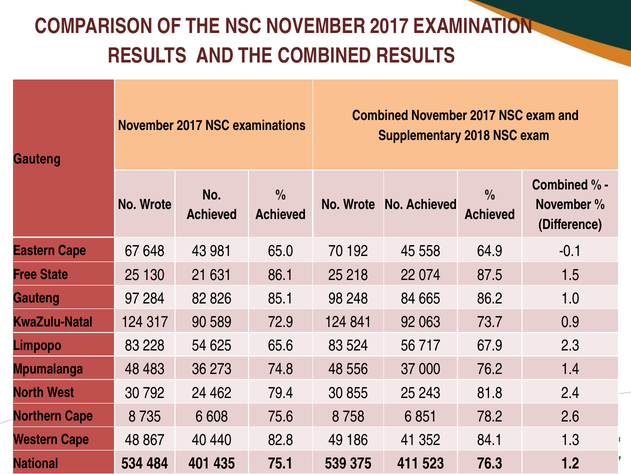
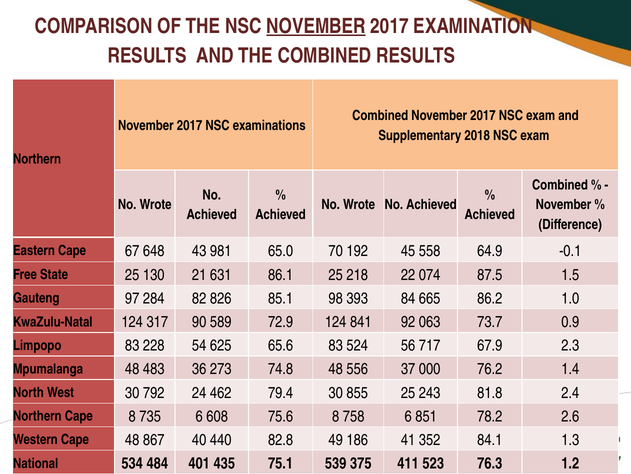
NOVEMBER underline: none -> present (316, 26)
Gauteng: Gauteng -> Northern (37, 159)
248: 248 -> 393 (357, 298)
